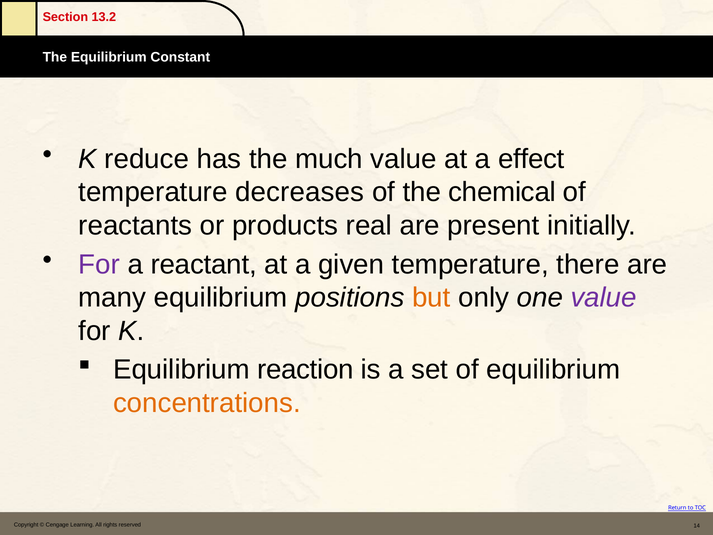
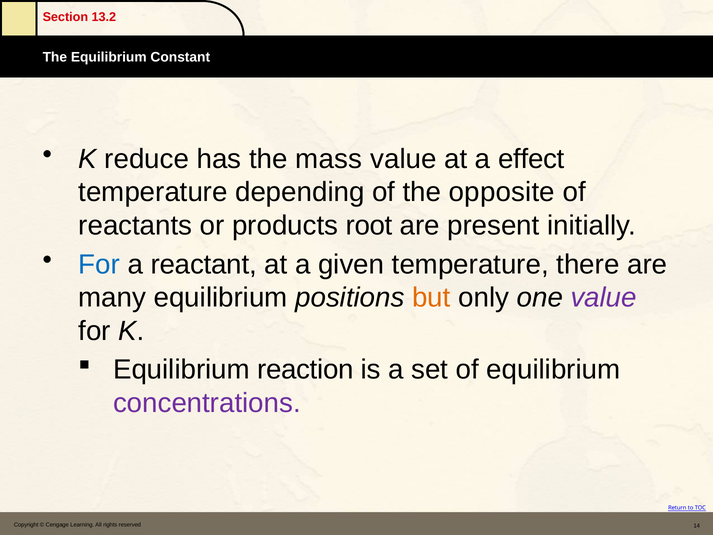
much: much -> mass (329, 159)
decreases: decreases -> depending (300, 192)
chemical: chemical -> opposite (502, 192)
real: real -> root (369, 225)
For colour: purple -> blue (99, 264)
concentrations colour: orange -> purple (207, 403)
